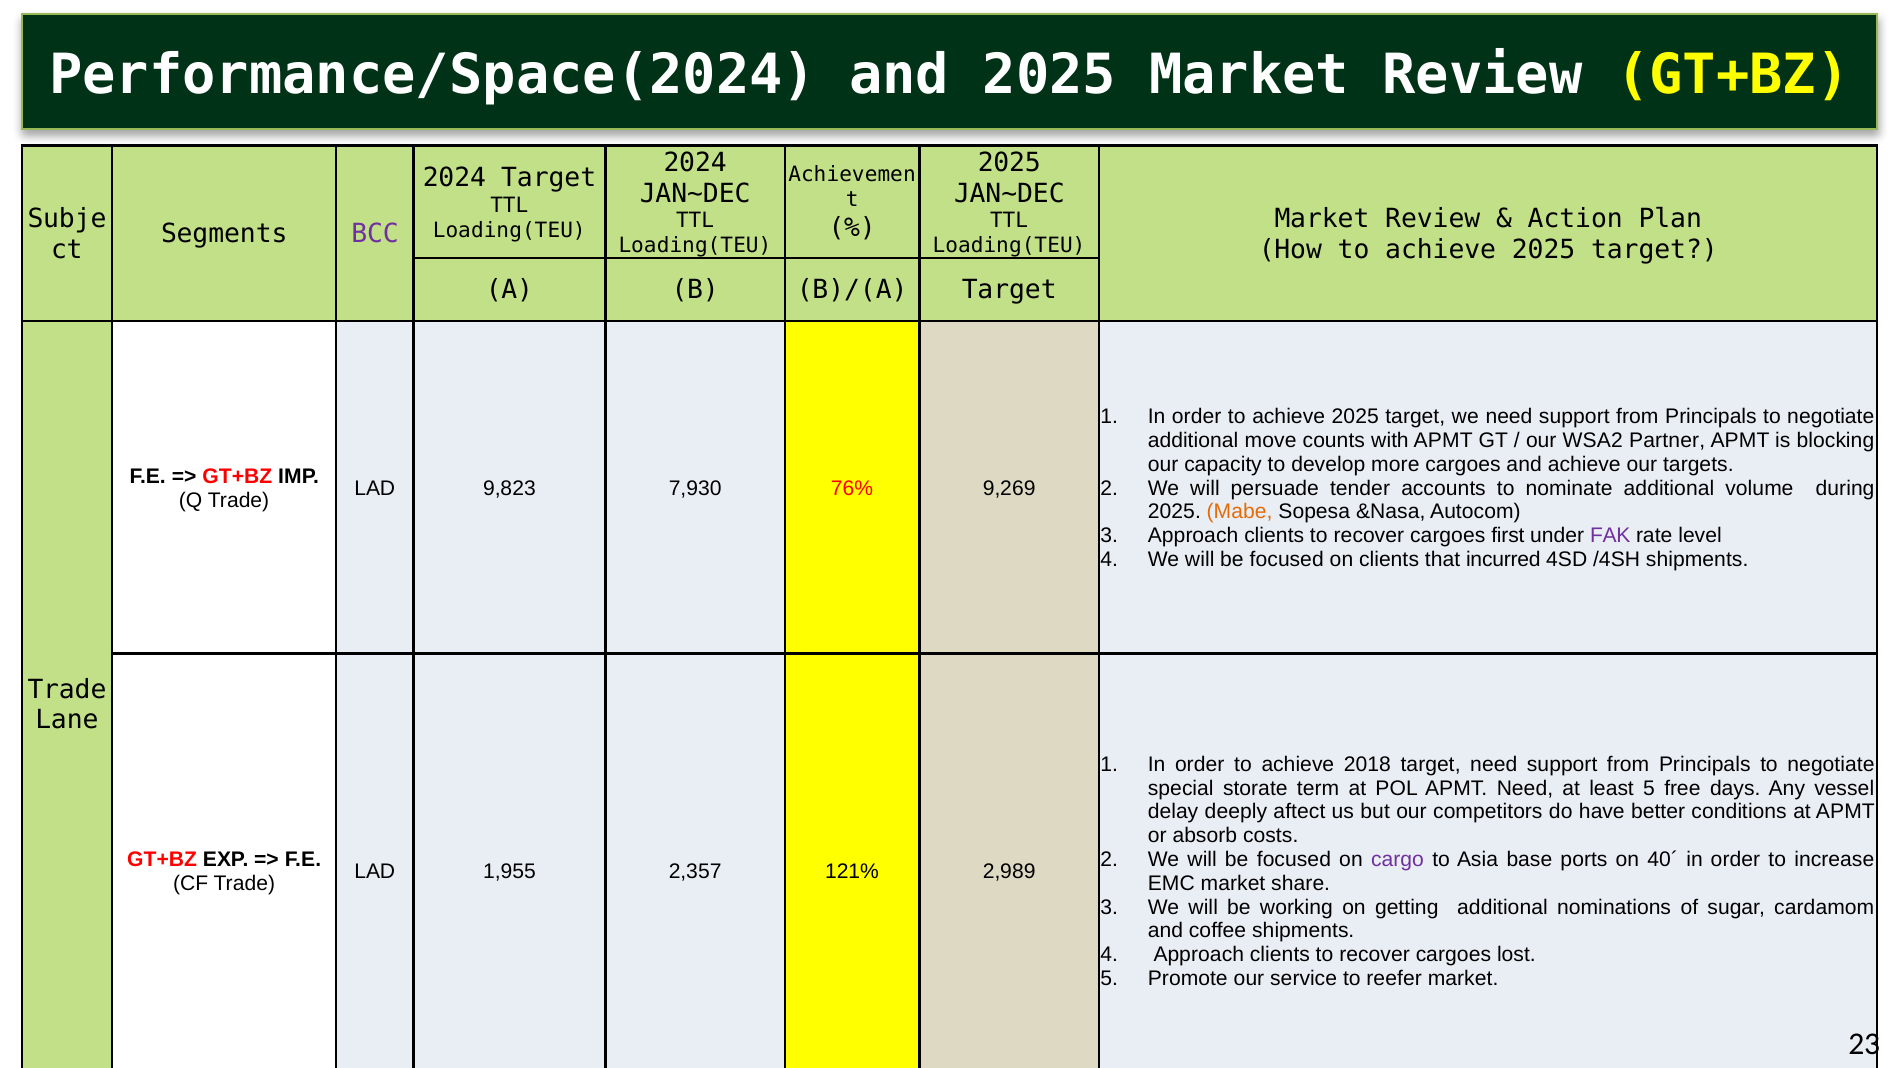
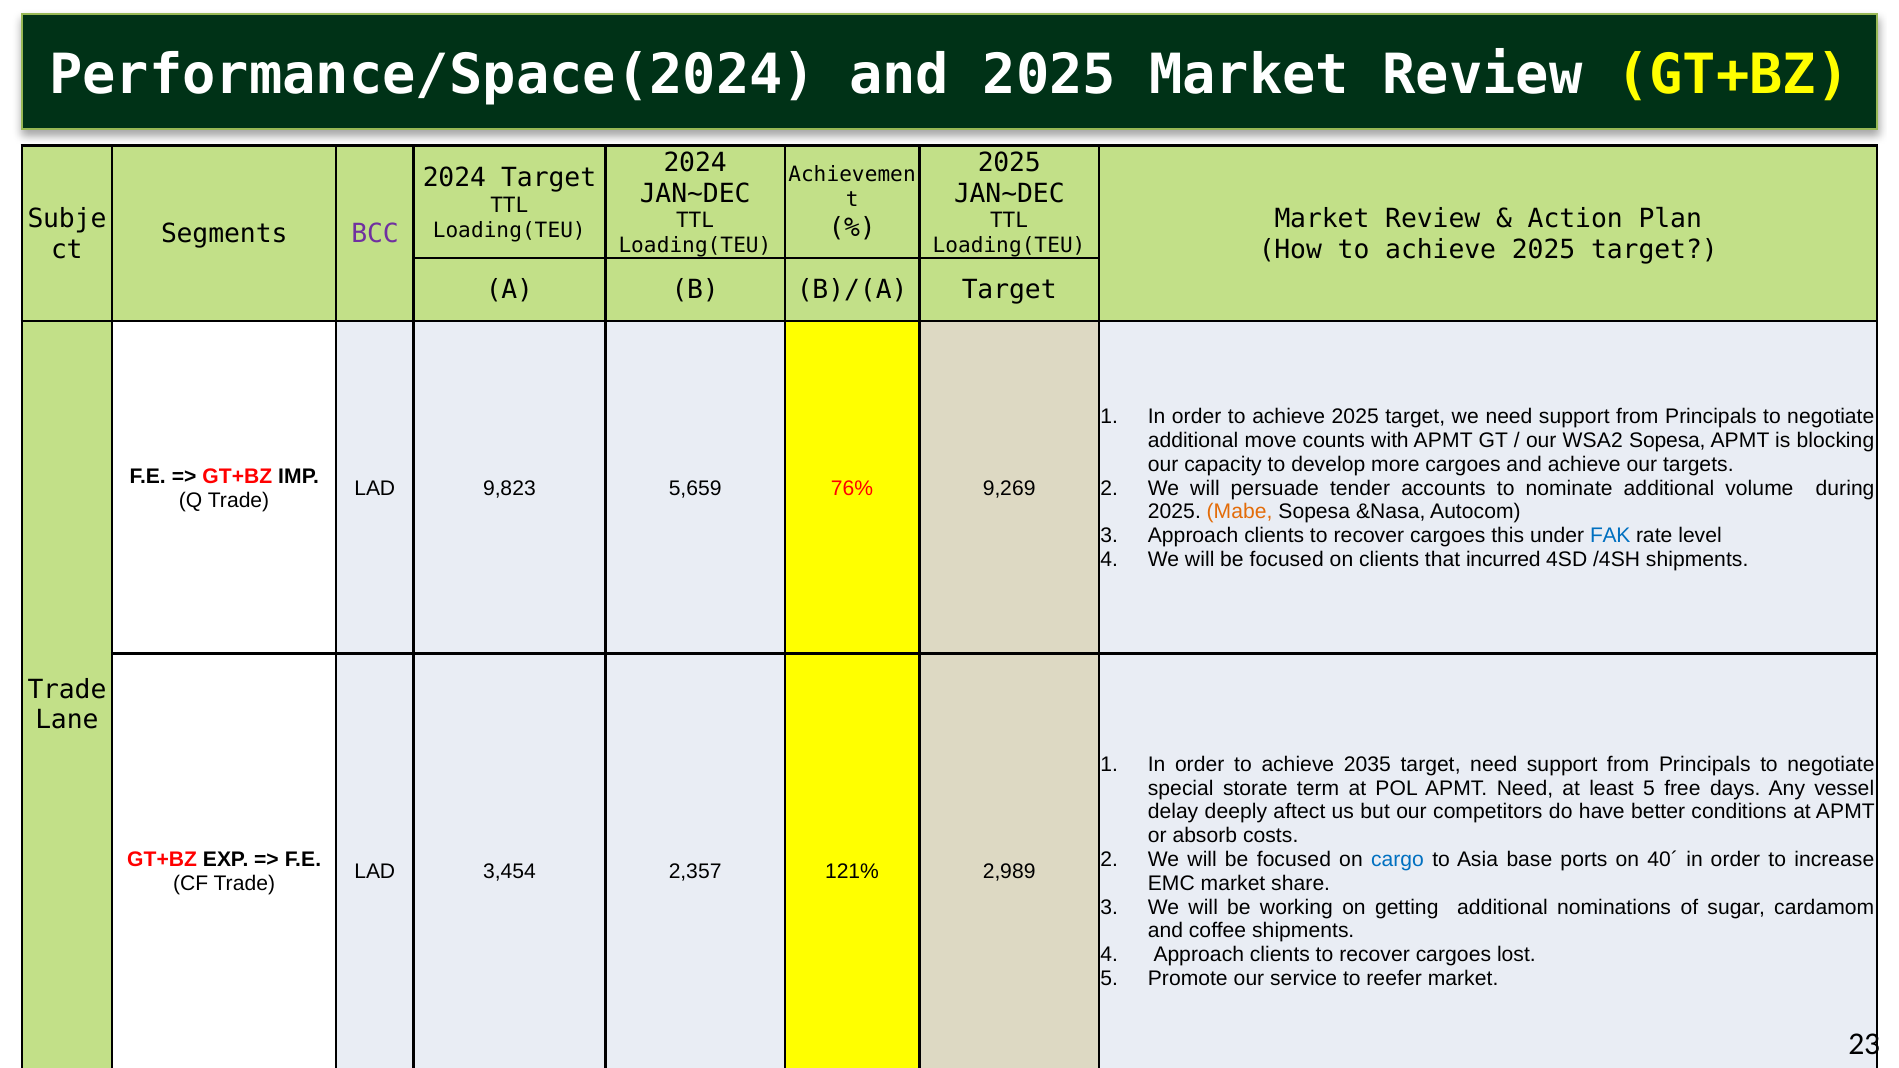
WSA2 Partner: Partner -> Sopesa (1667, 441)
7,930: 7,930 -> 5,659 (695, 488)
first: first -> this (1508, 536)
FAK colour: purple -> blue (1610, 536)
2018: 2018 -> 2035 (1367, 765)
cargo colour: purple -> blue (1398, 860)
1,955: 1,955 -> 3,454 (509, 872)
